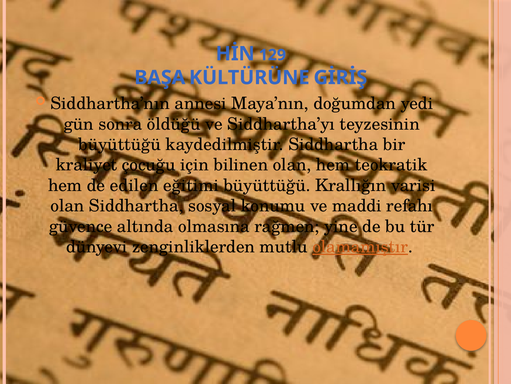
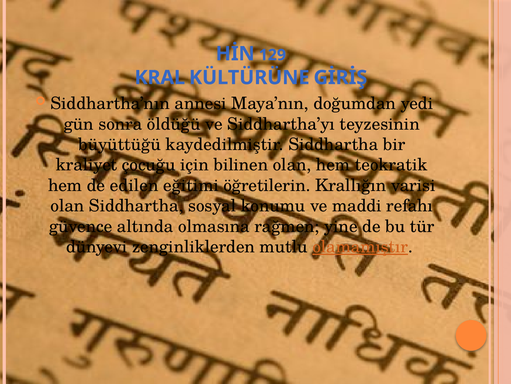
BAŞA: BAŞA -> KRAL (160, 77)
eğitimi büyüttüğü: büyüttüğü -> öğretilerin (267, 185)
